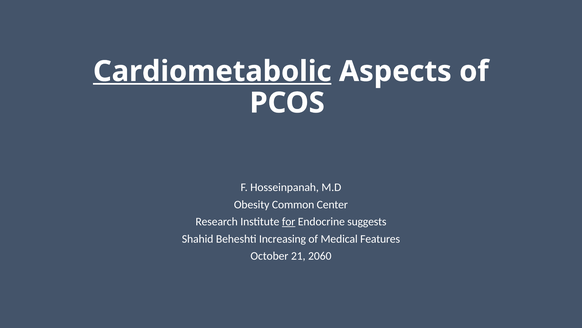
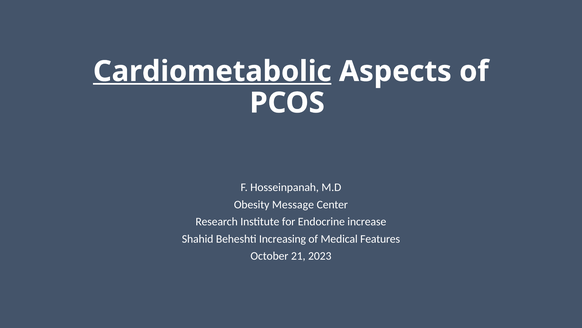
Common: Common -> Message (293, 204)
for underline: present -> none (289, 221)
suggests: suggests -> increase (367, 221)
2060: 2060 -> 2023 (320, 256)
